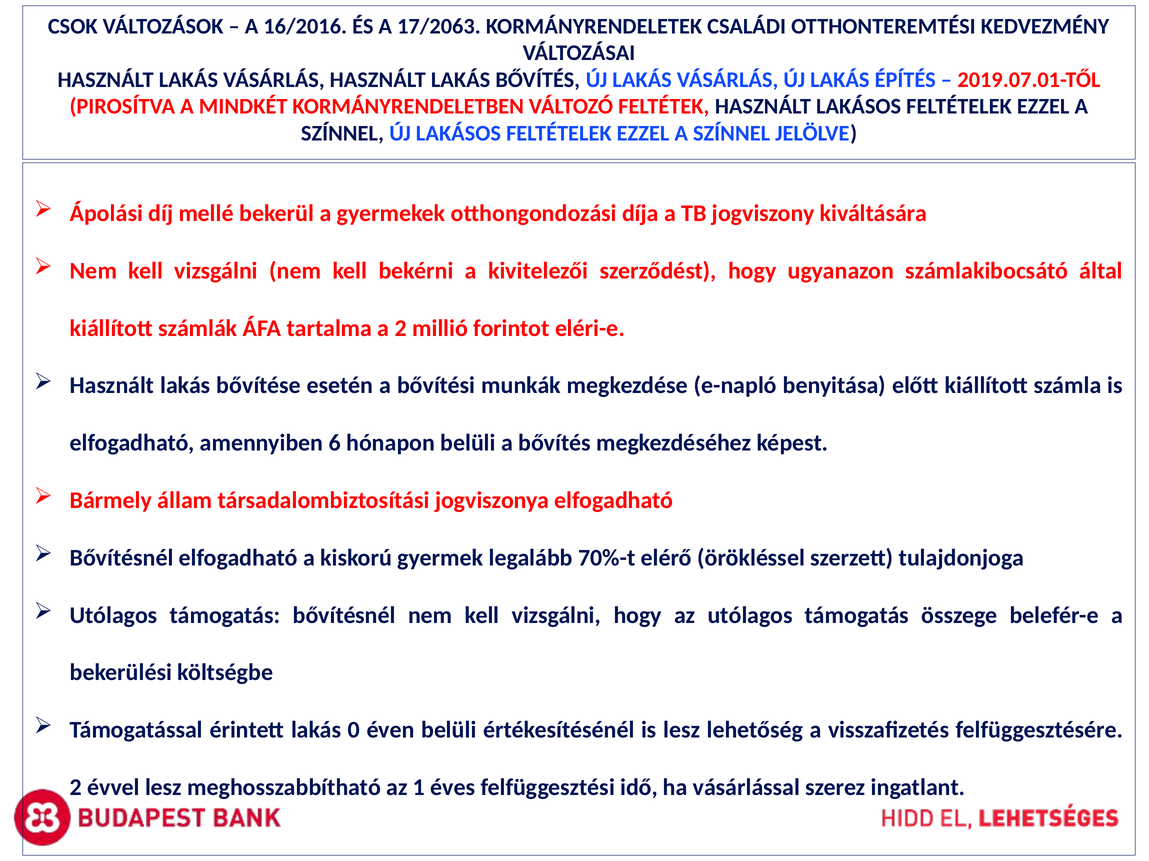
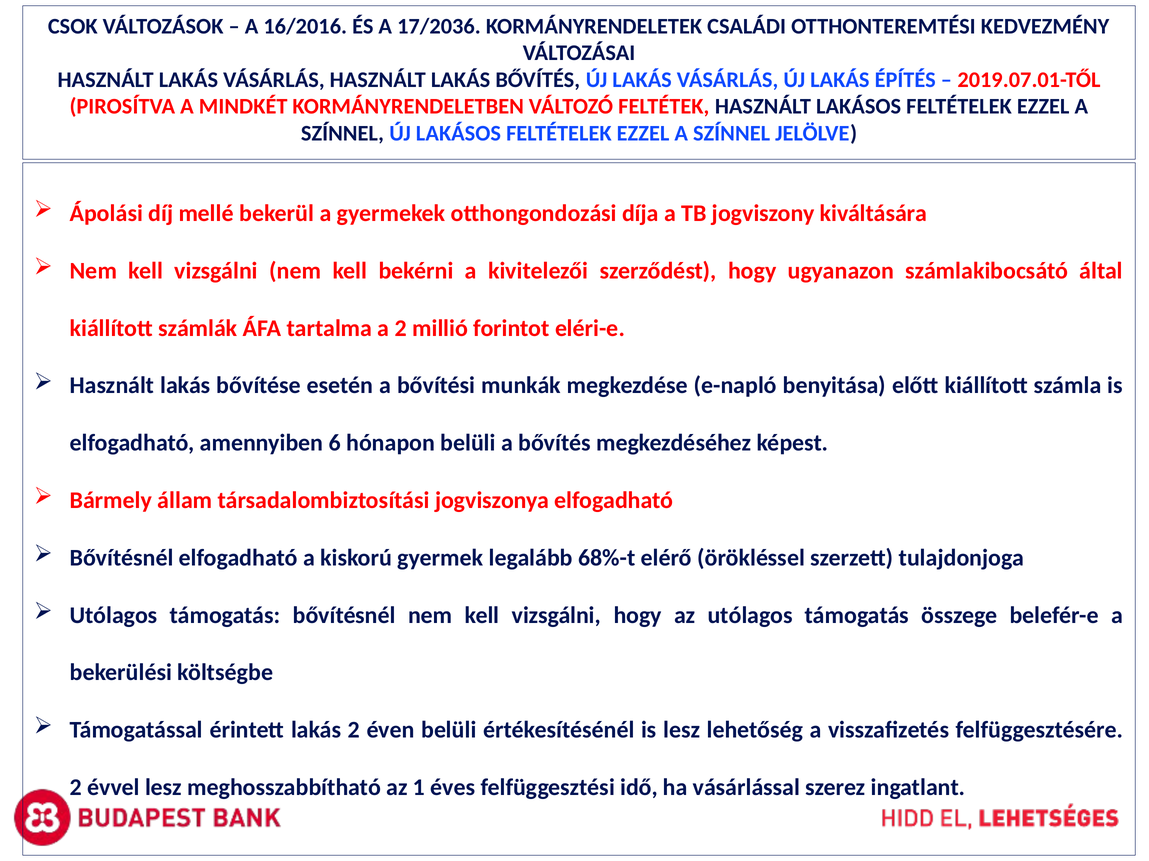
17/2063: 17/2063 -> 17/2036 (439, 26)
70%-t: 70%-t -> 68%-t (607, 558)
lakás 0: 0 -> 2 (354, 731)
